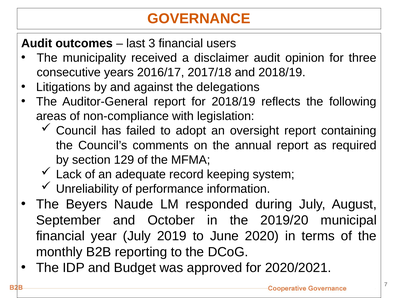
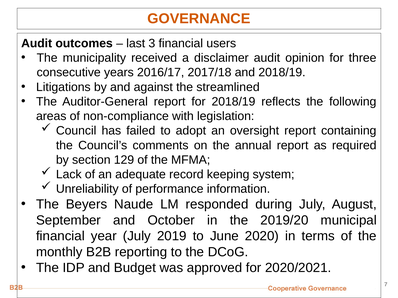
delegations: delegations -> streamlined (228, 87)
